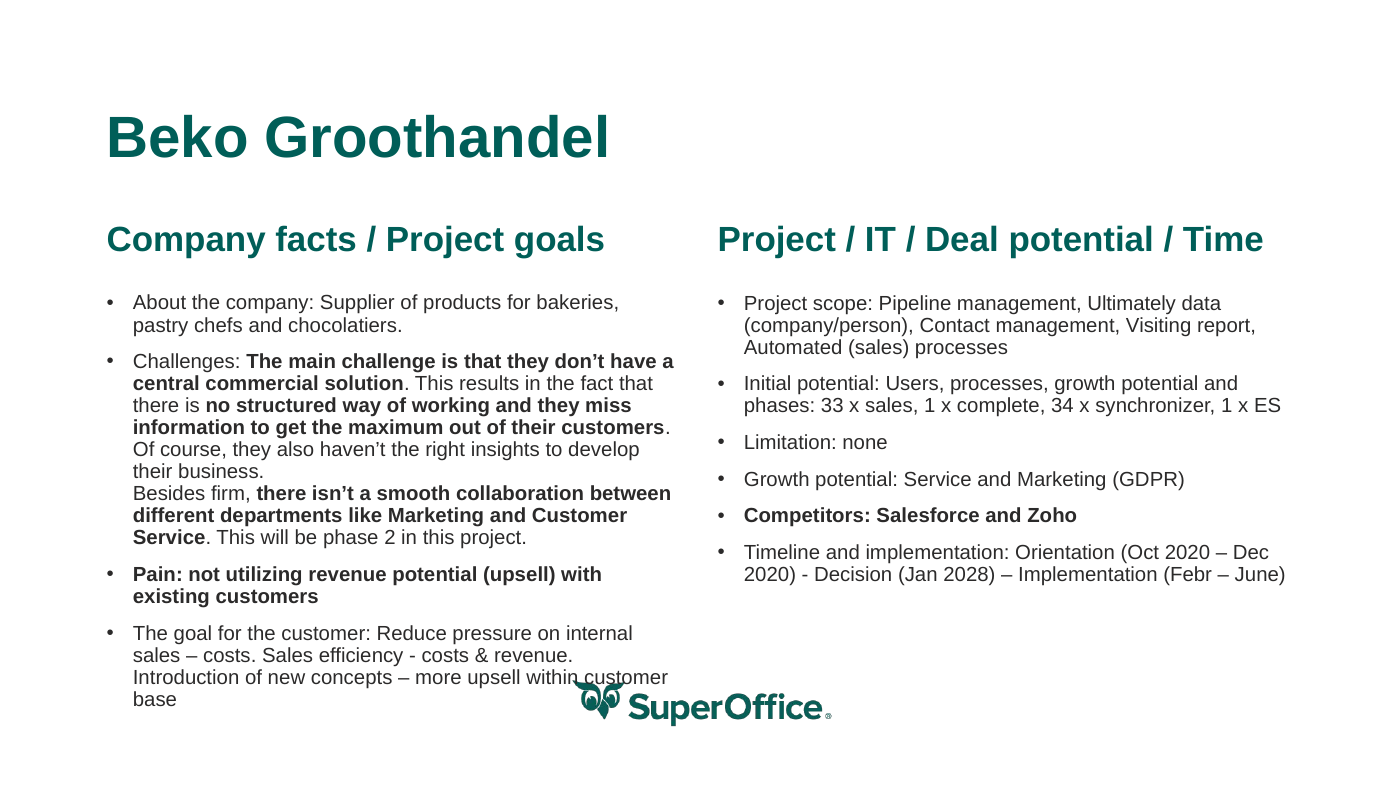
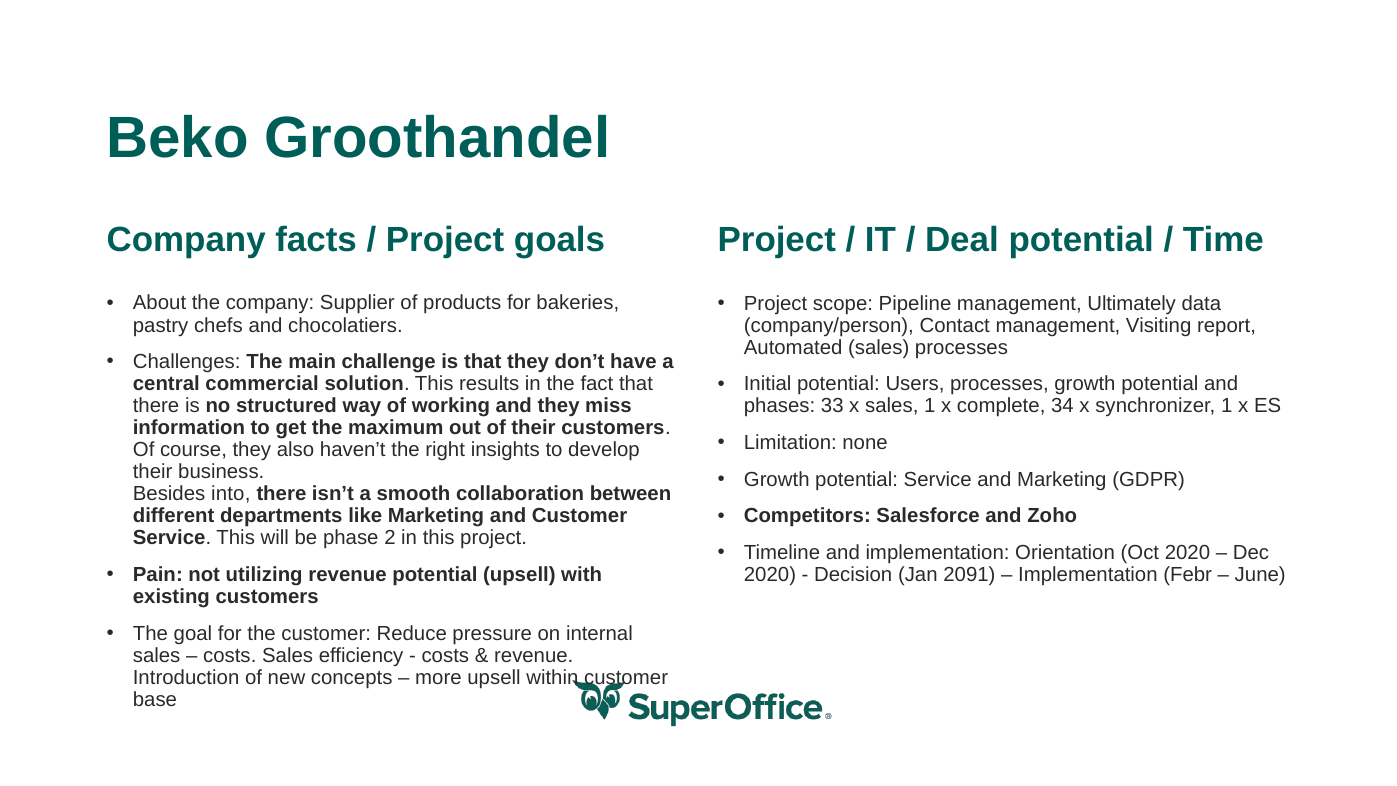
firm: firm -> into (231, 494)
2028: 2028 -> 2091 (969, 575)
